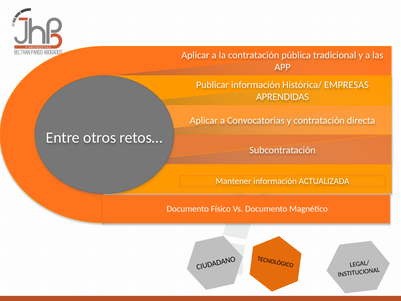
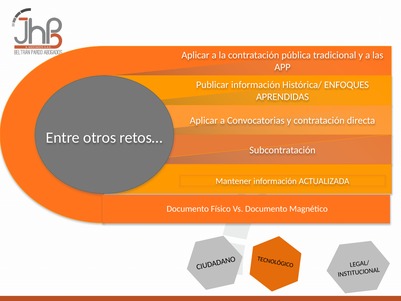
EMPRESAS: EMPRESAS -> ENFOQUES (347, 85)
